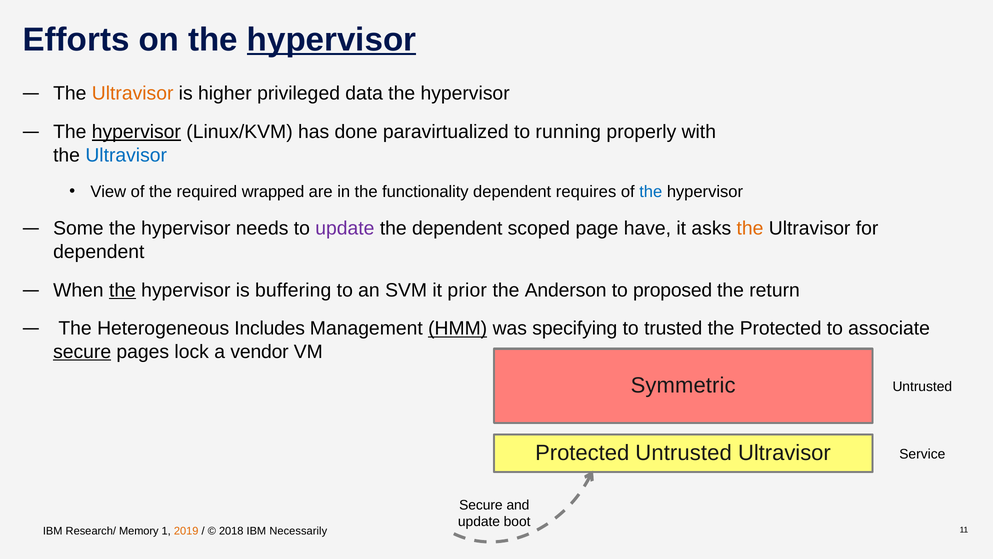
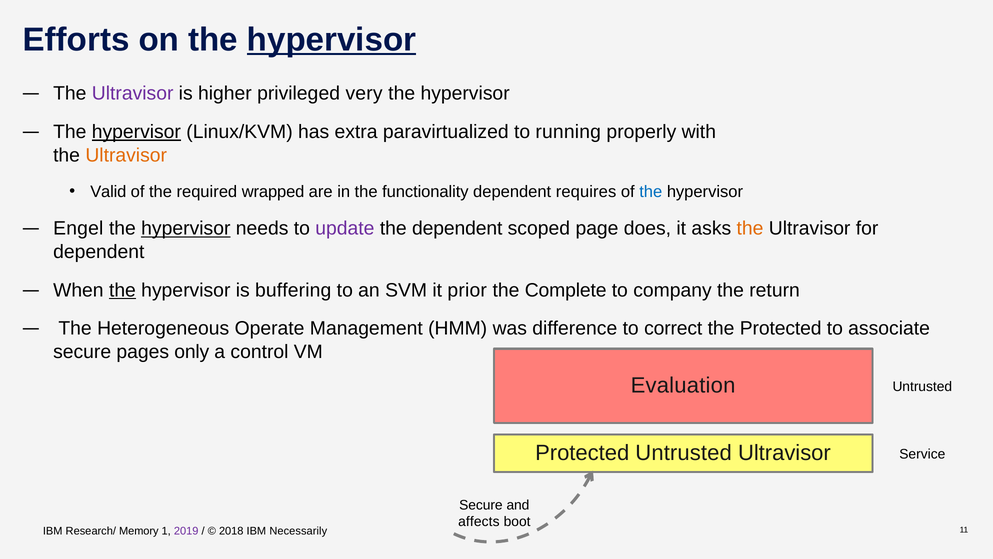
Ultravisor colour: orange -> purple (133, 93)
data: data -> very (364, 93)
done: done -> extra (356, 132)
Ultravisor colour: blue -> orange (126, 155)
View: View -> Valid (108, 192)
Some: Some -> Engel (78, 228)
hypervisor underline: none -> present (186, 228)
have: have -> does (647, 228)
Anderson: Anderson -> Complete (566, 290)
proposed: proposed -> company (673, 290)
Includes: Includes -> Operate (270, 328)
HMM underline: present -> none (458, 328)
specifying: specifying -> difference (575, 328)
trusted: trusted -> correct (673, 328)
secure underline: present -> none (82, 351)
lock: lock -> only (192, 351)
vendor: vendor -> control (259, 351)
Symmetric: Symmetric -> Evaluation (683, 385)
update: update -> affects (479, 522)
2019 colour: orange -> purple (186, 531)
